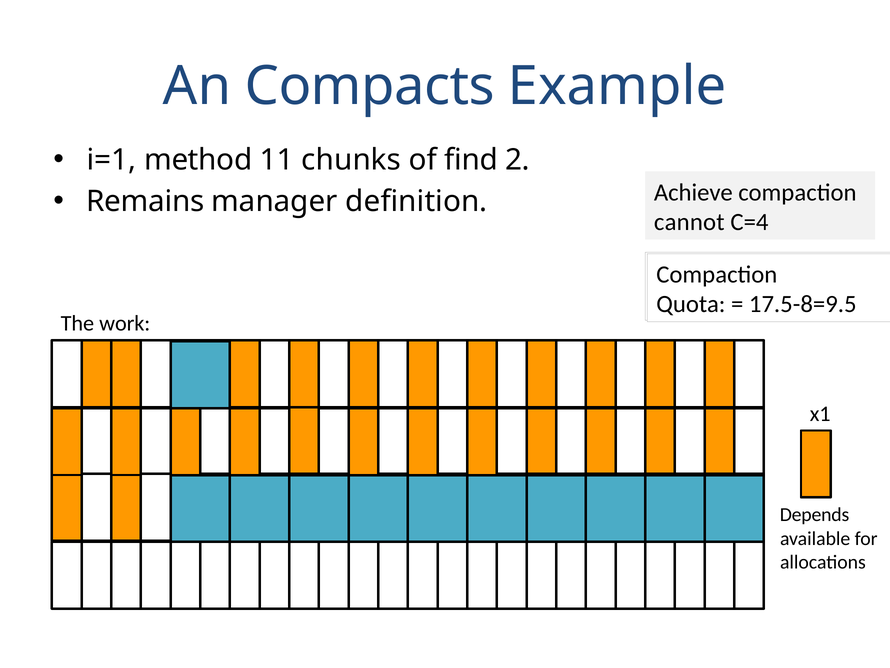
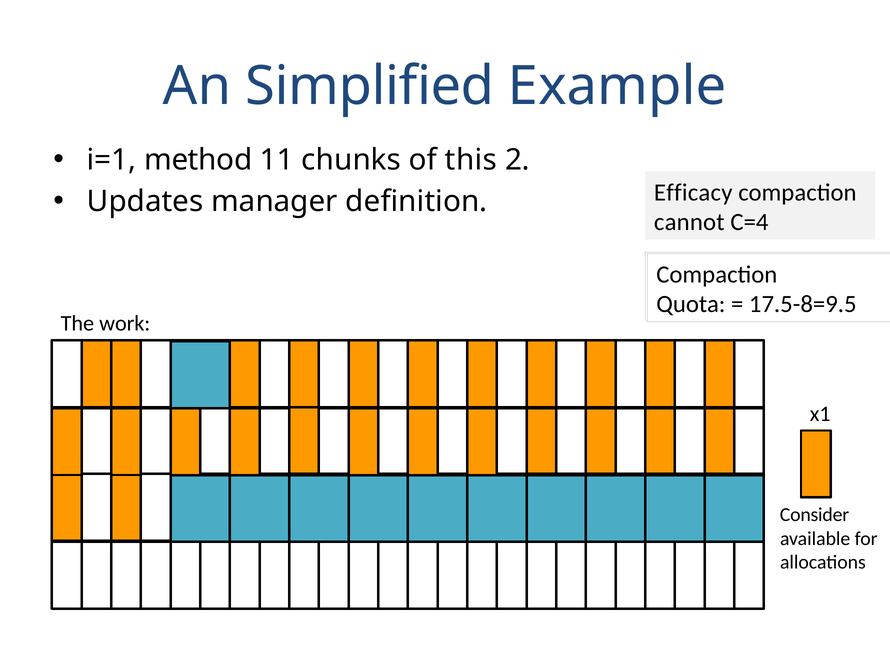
Compacts: Compacts -> Simplified (370, 86)
find: find -> this (471, 160)
Achieve: Achieve -> Efficacy (693, 192)
Remains: Remains -> Updates (145, 201)
Depends: Depends -> Consider (814, 515)
